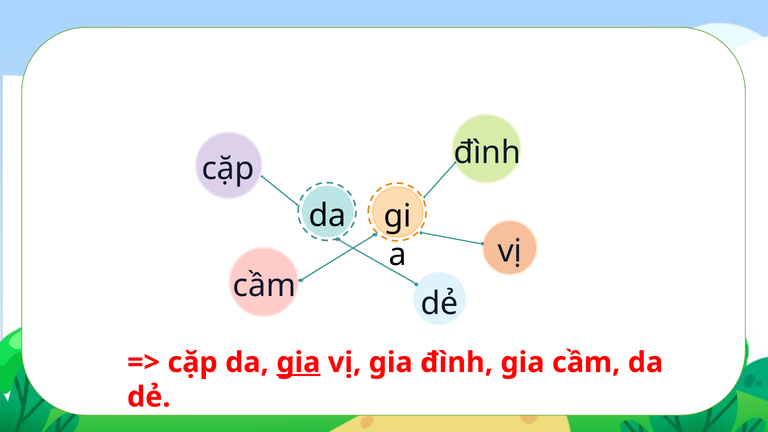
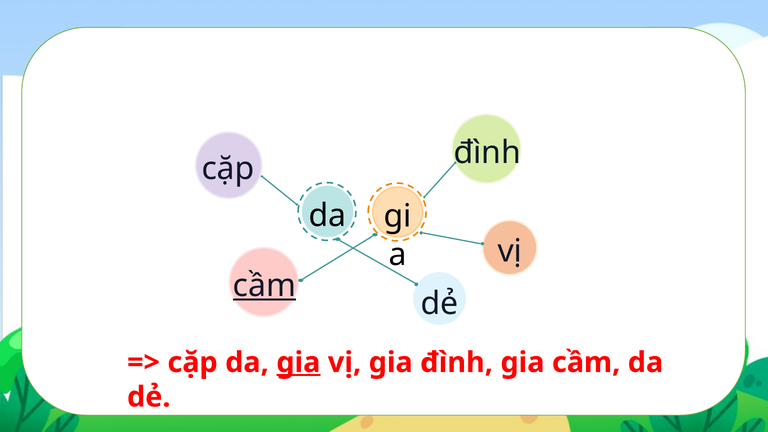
cầm underline: none -> present (264, 286)
